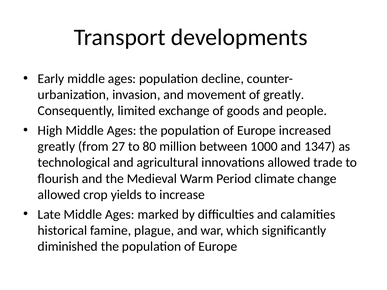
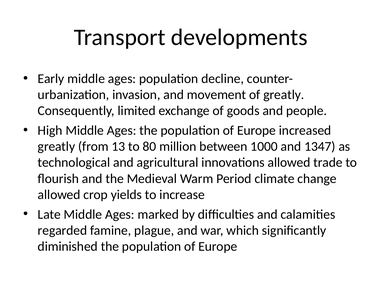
27: 27 -> 13 (118, 147)
historical: historical -> regarded (62, 231)
